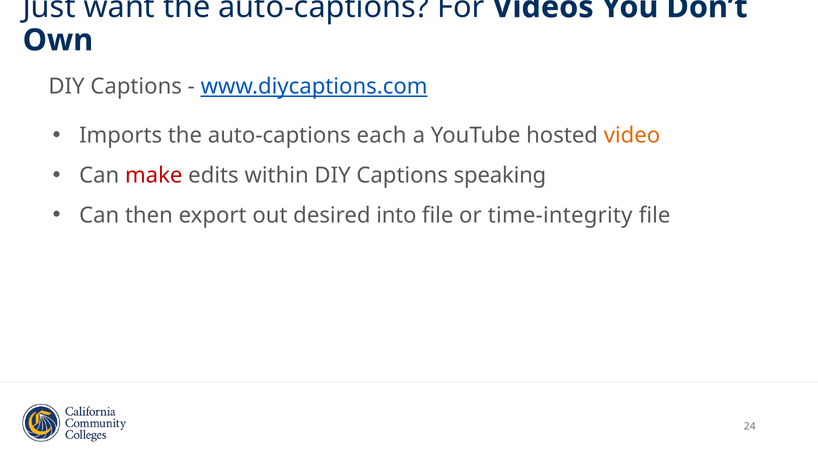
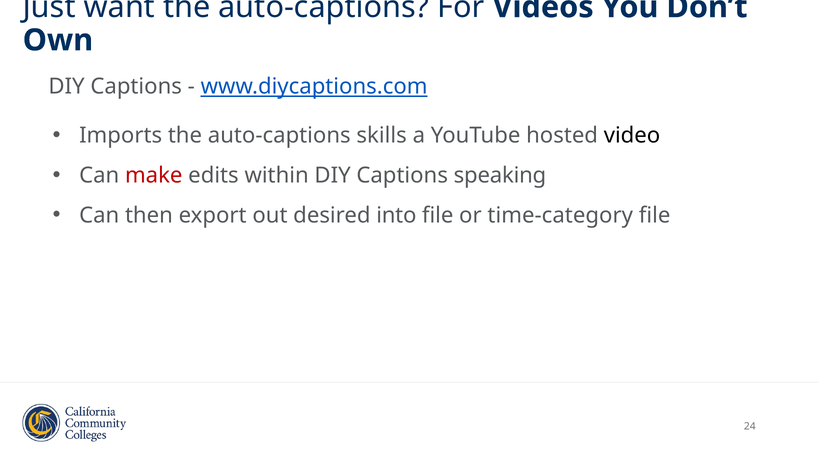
each: each -> skills (382, 136)
video colour: orange -> black (632, 136)
time-integrity: time-integrity -> time-category (560, 215)
